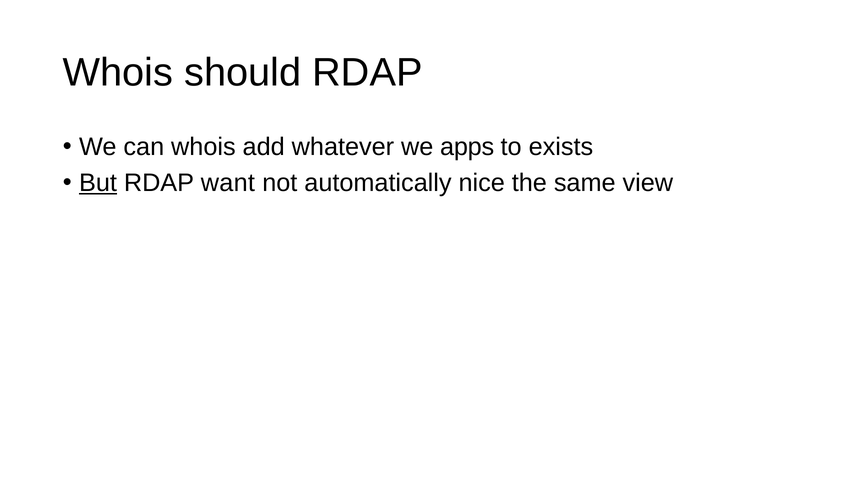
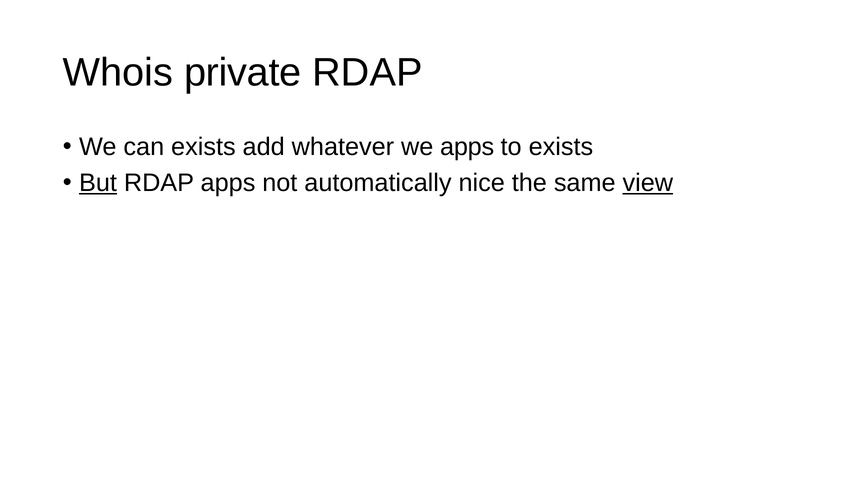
should: should -> private (243, 73)
can whois: whois -> exists (203, 147)
RDAP want: want -> apps (228, 183)
view underline: none -> present (648, 183)
